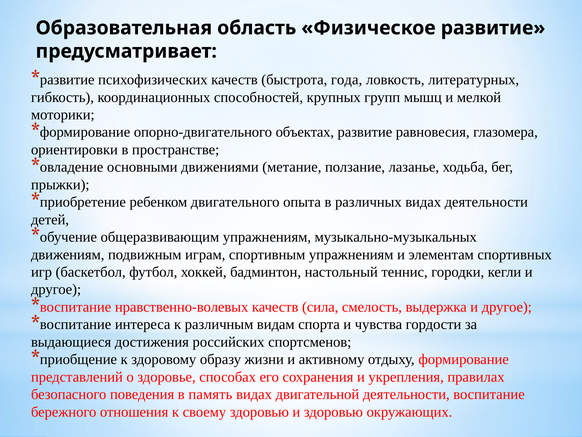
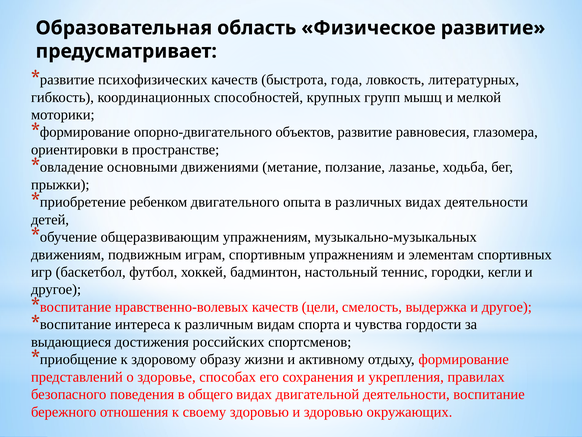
объектах: объектах -> объектов (305, 132)
сила: сила -> цели (320, 307)
память: память -> общего (211, 394)
